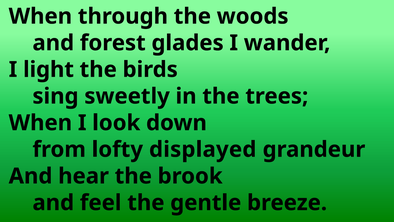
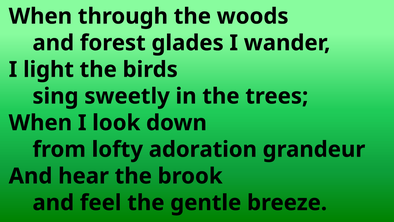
displayed: displayed -> adoration (203, 149)
